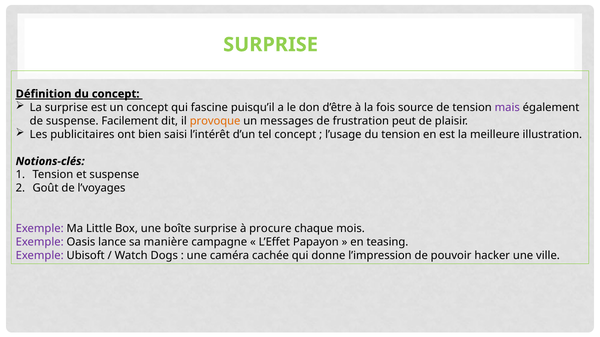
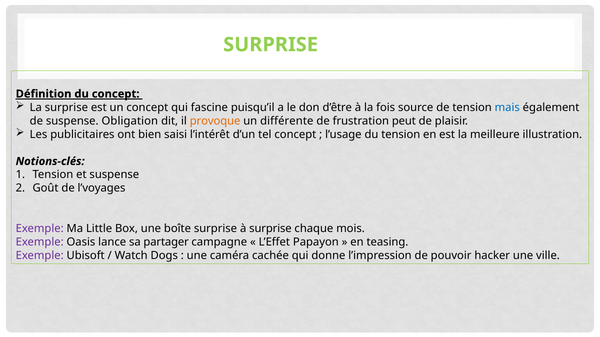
mais colour: purple -> blue (507, 108)
Facilement: Facilement -> Obligation (130, 121)
messages: messages -> différente (287, 121)
à procure: procure -> surprise (270, 229)
manière: manière -> partager (166, 243)
